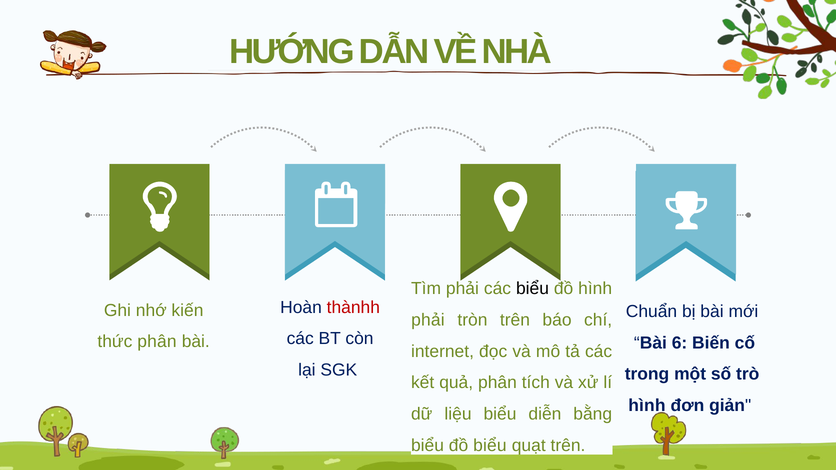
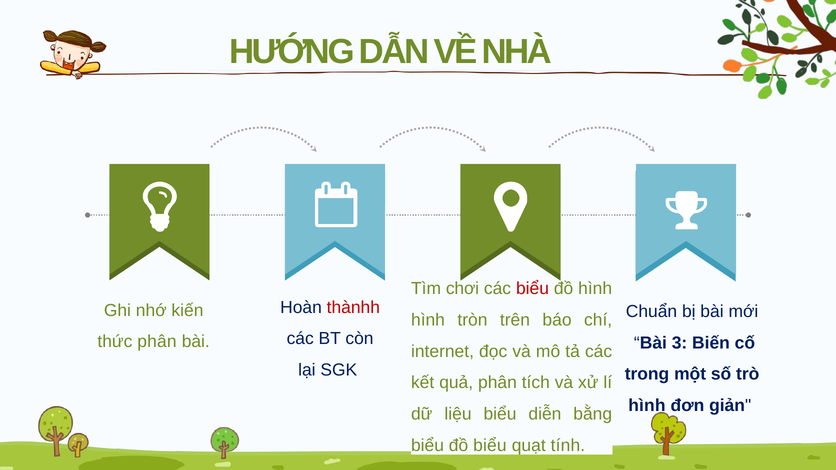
Tìm phải: phải -> chơi (463, 289)
biểu colour: black -> red (533, 289)
phải: phải -> hình (428, 320)
6: 6 -> 3 (680, 343)
quạt trên: trên -> tính (568, 446)
